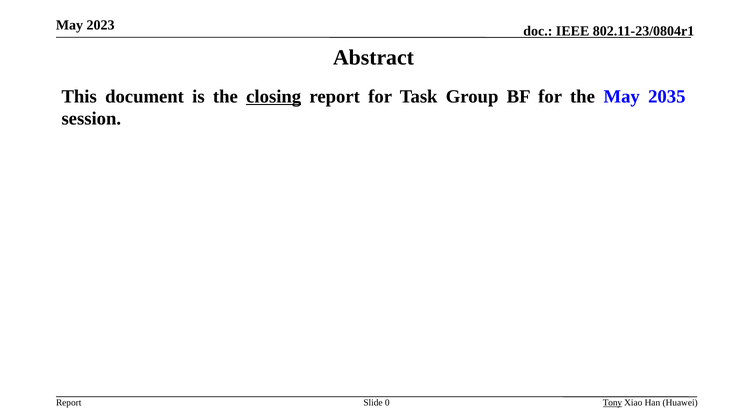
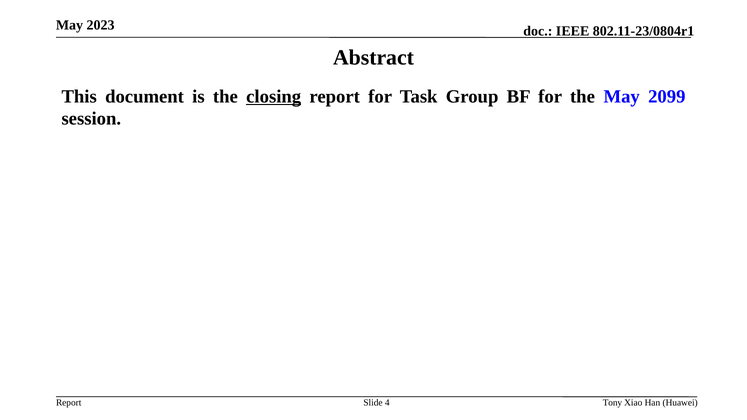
2035: 2035 -> 2099 (667, 96)
0: 0 -> 4 (387, 403)
Tony underline: present -> none (612, 403)
